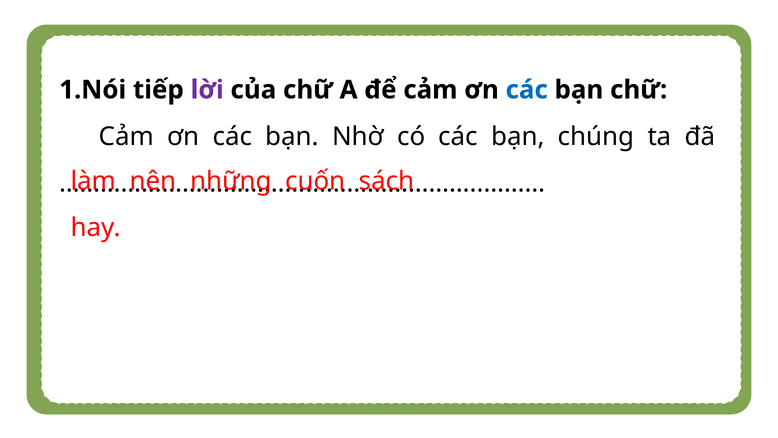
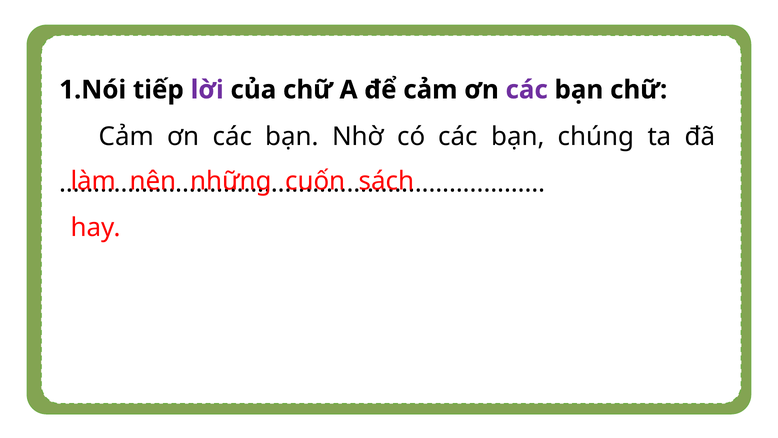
các colour: blue -> purple (527, 90)
